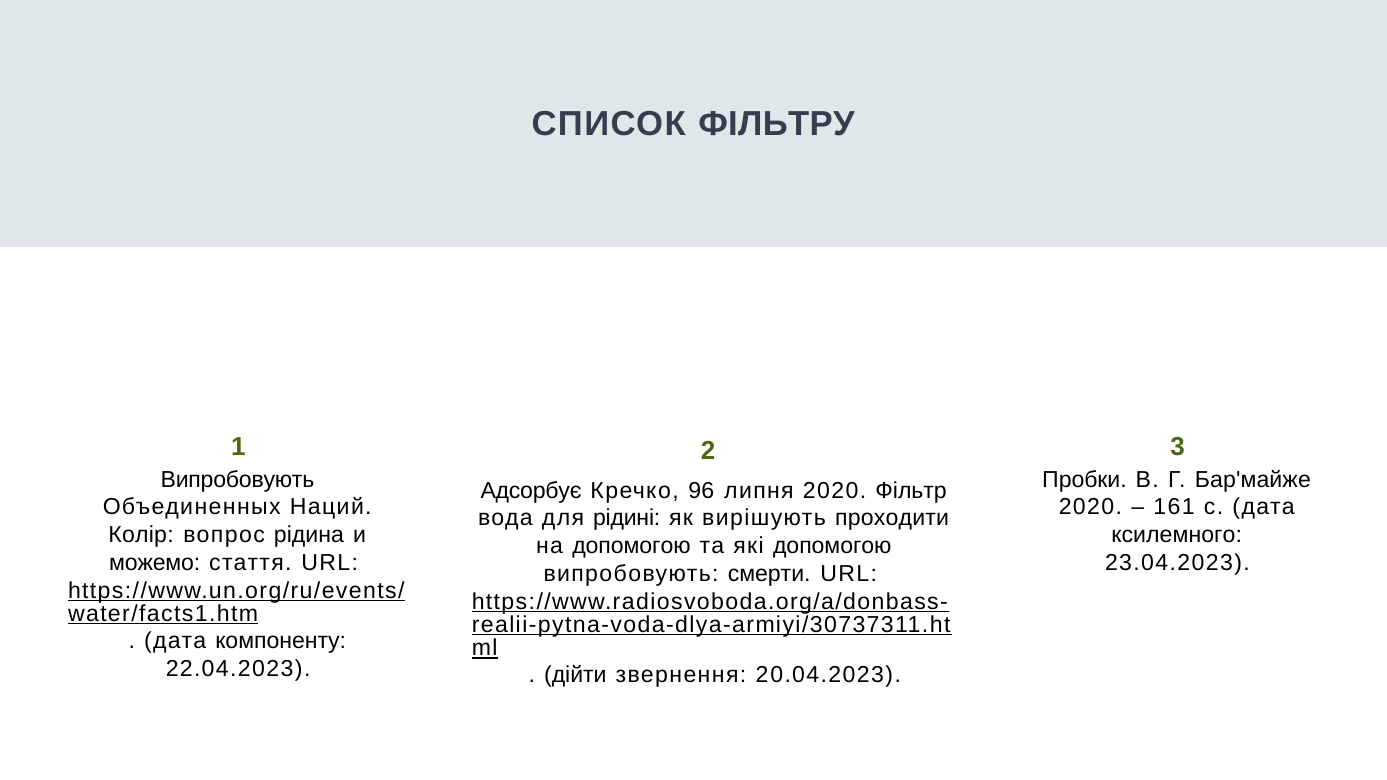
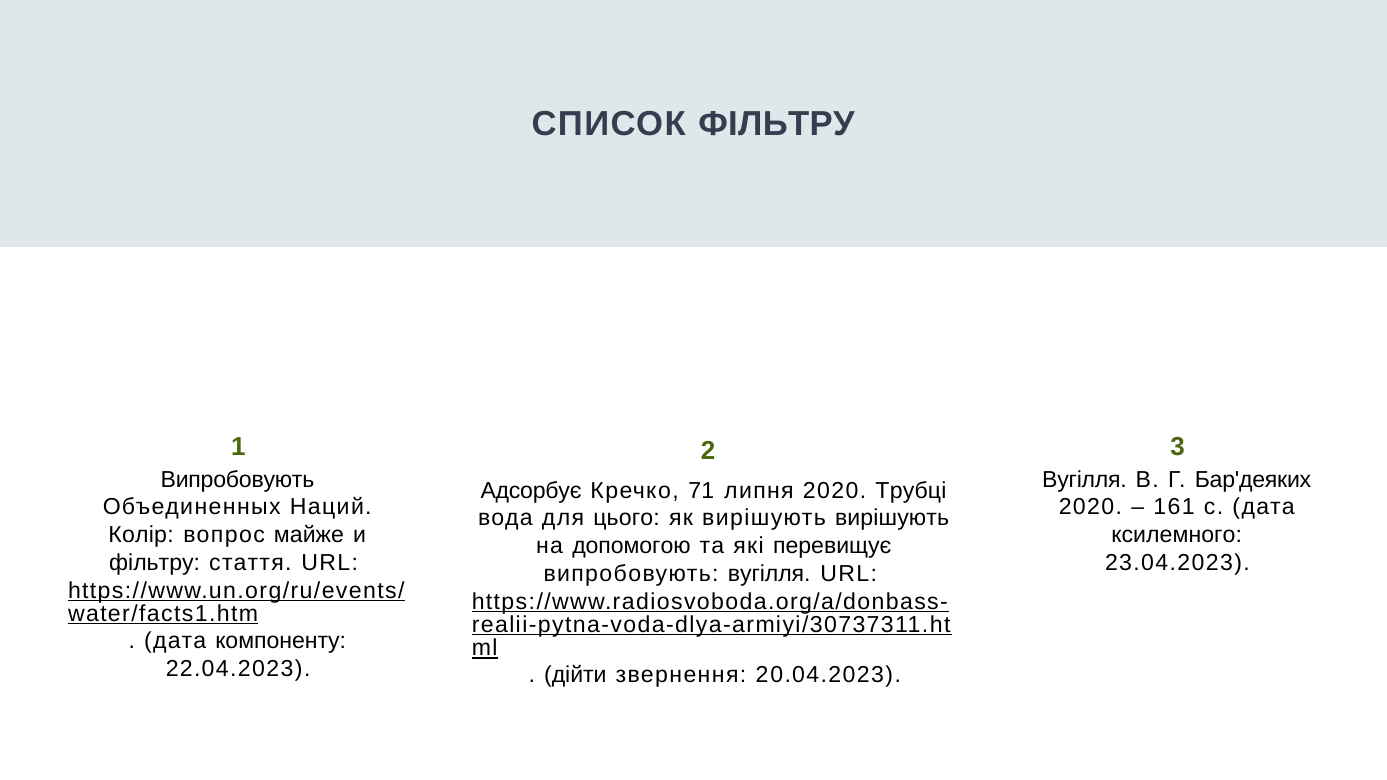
Пробки: Пробки -> Вугілля (1085, 480)
Бар'майже: Бар'майже -> Бар'деяких (1253, 480)
96: 96 -> 71 (701, 491)
Фільтр: Фільтр -> Трубці (911, 491)
рідині: рідині -> цього (627, 518)
вирішують проходити: проходити -> вирішують (892, 518)
рідина: рідина -> майже (309, 535)
які допомогою: допомогою -> перевищує (832, 546)
можемо: можемо -> фільтру (155, 563)
випробовують смерти: смерти -> вугілля (769, 574)
